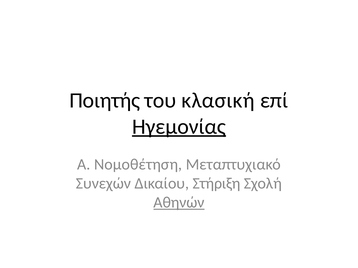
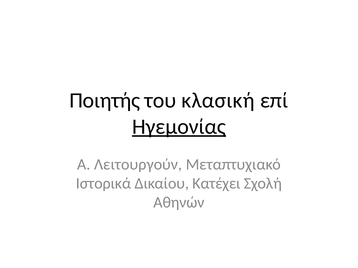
Νομοθέτηση: Νομοθέτηση -> Λειτουργούν (138, 165)
Συνεχών: Συνεχών -> Ιστορικά (103, 184)
Στήριξη: Στήριξη -> Κατέχει (217, 184)
Αθηνών underline: present -> none (179, 203)
